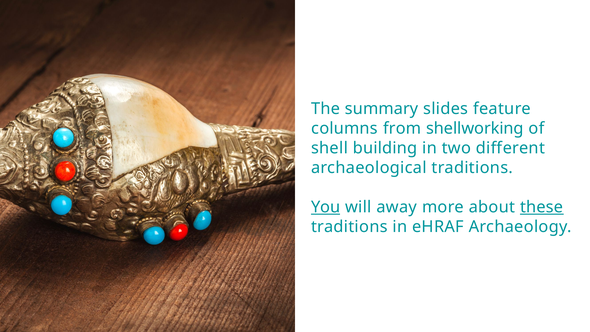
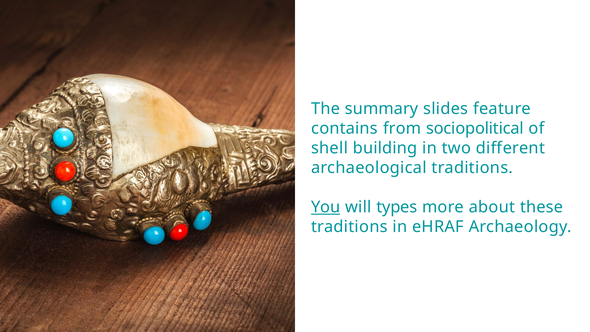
columns: columns -> contains (345, 129)
shellworking: shellworking -> sociopolitical (475, 129)
away: away -> types (397, 207)
these underline: present -> none (542, 207)
